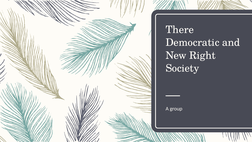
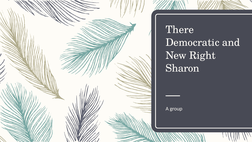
Society: Society -> Sharon (182, 68)
